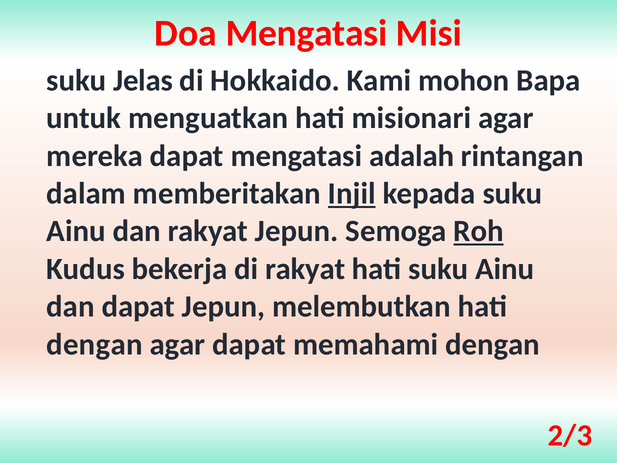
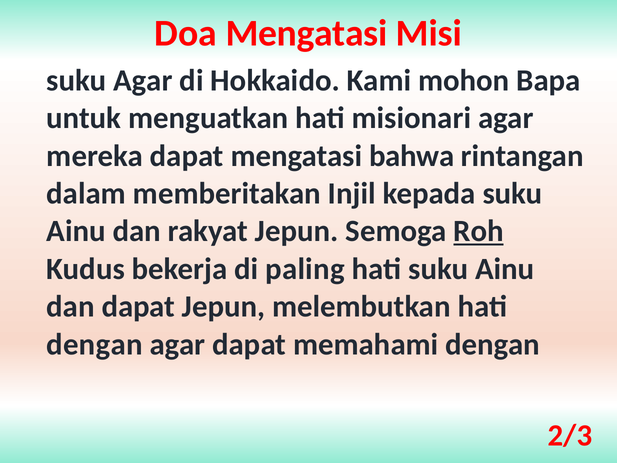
suku Jelas: Jelas -> Agar (143, 80)
adalah: adalah -> bahwa (412, 156)
Injil underline: present -> none (352, 193)
di rakyat: rakyat -> paling (305, 269)
